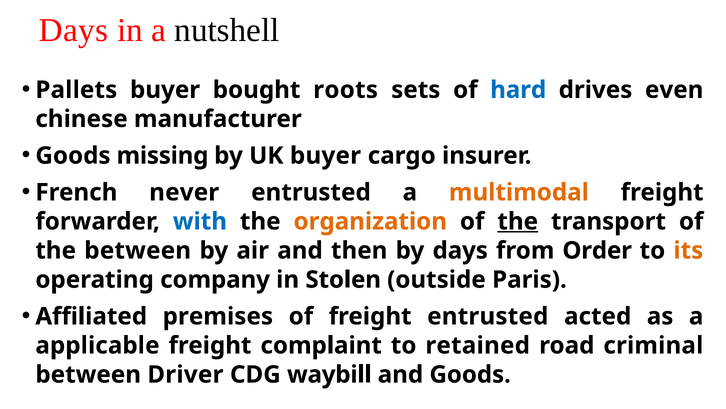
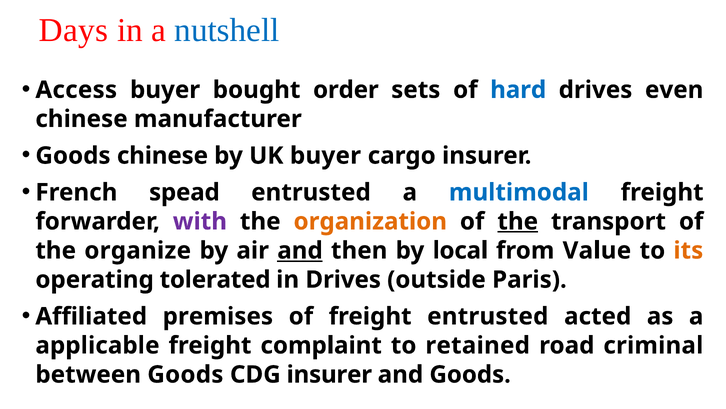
nutshell colour: black -> blue (227, 30)
Pallets: Pallets -> Access (76, 90)
roots: roots -> order (346, 90)
Goods missing: missing -> chinese (162, 155)
never: never -> spead (184, 192)
multimodal colour: orange -> blue (519, 192)
with colour: blue -> purple (200, 221)
the between: between -> organize (138, 250)
and underline: none -> present (300, 250)
by days: days -> local (460, 250)
Order: Order -> Value (597, 250)
company: company -> tolerated (215, 279)
in Stolen: Stolen -> Drives (343, 279)
between Driver: Driver -> Goods (185, 374)
CDG waybill: waybill -> insurer (329, 374)
